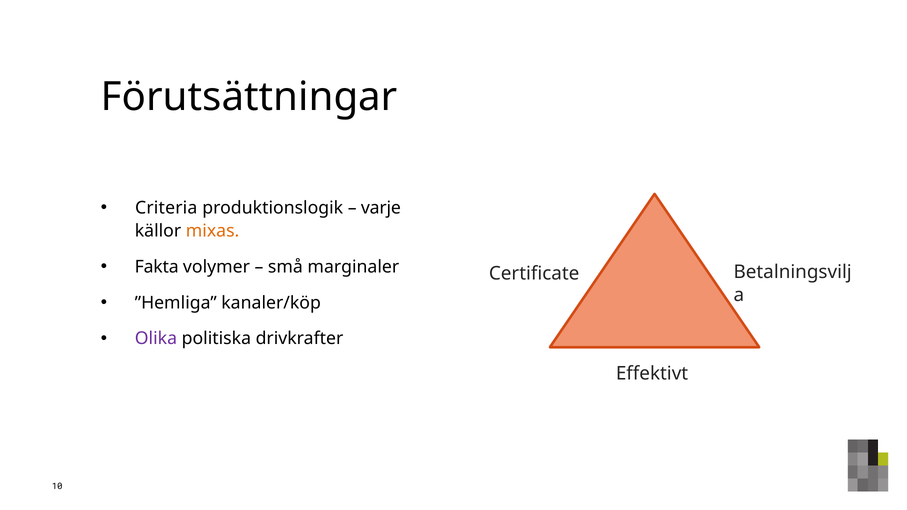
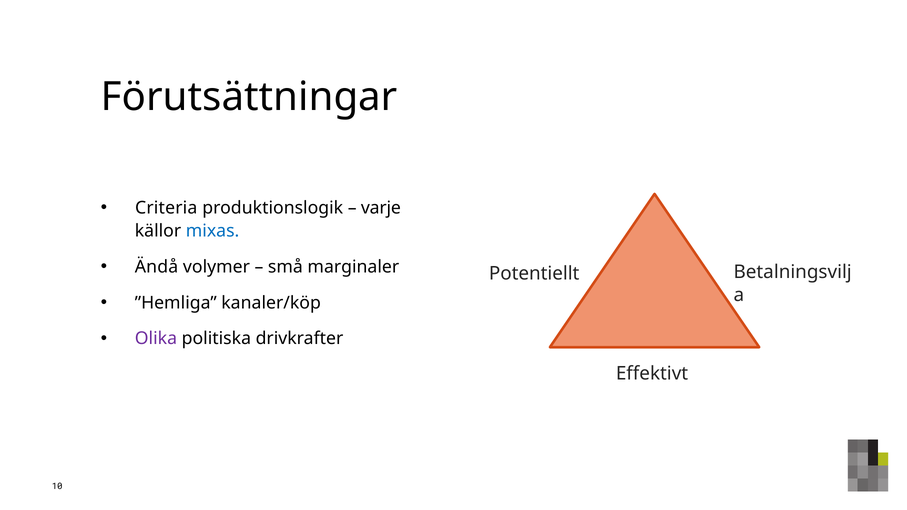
mixas colour: orange -> blue (213, 231)
Fakta: Fakta -> Ändå (157, 267)
Certificate: Certificate -> Potentiellt (534, 274)
